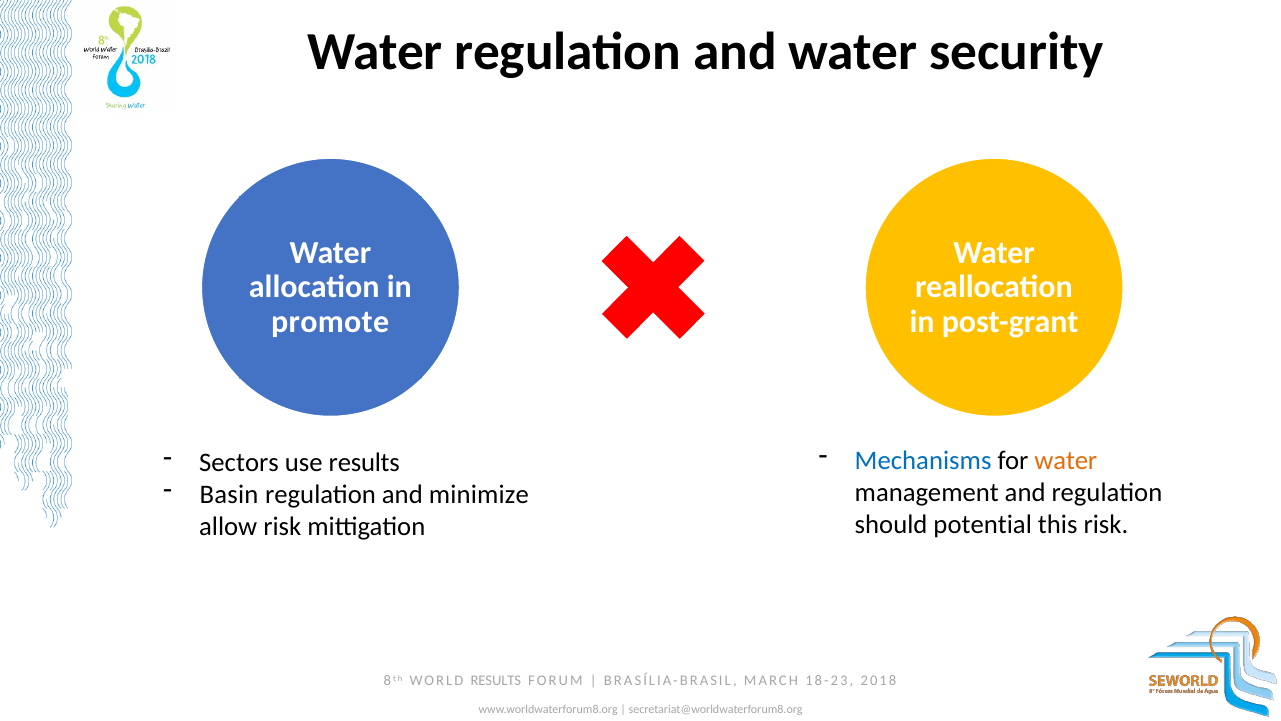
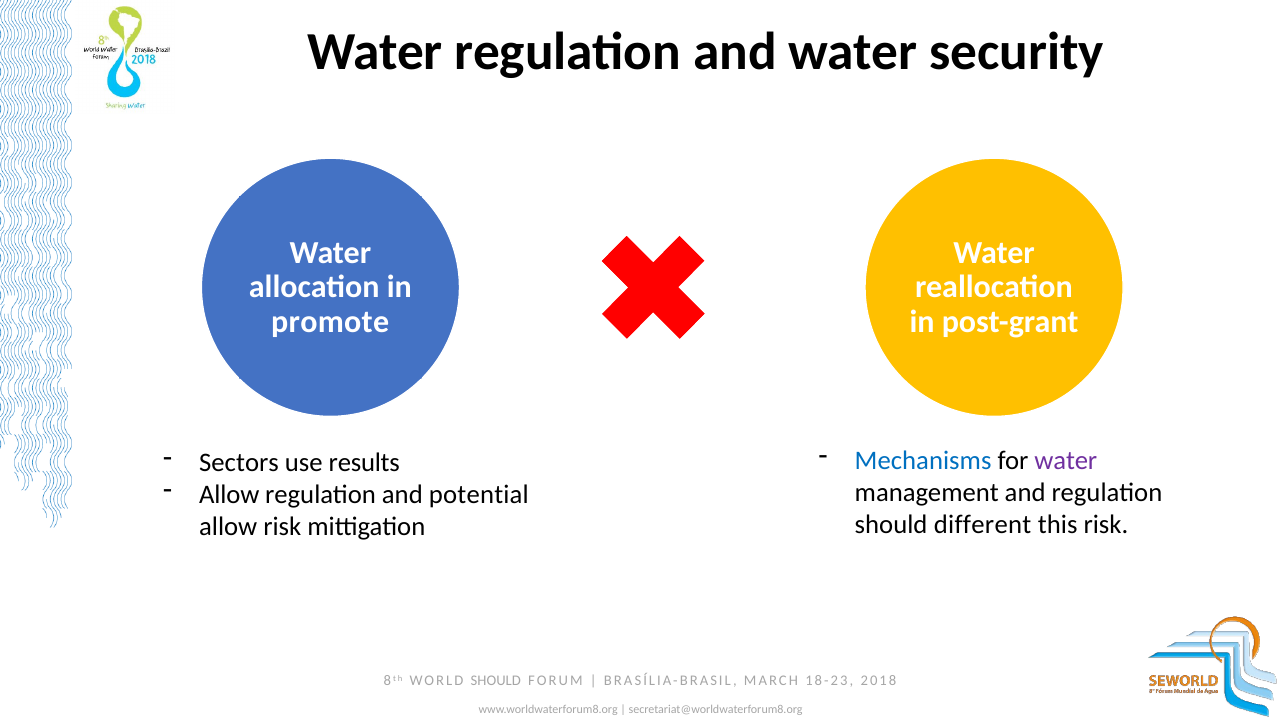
water colour: orange -> purple (1066, 460)
Basin: Basin -> Allow (229, 494)
minimize: minimize -> potential (479, 494)
potential: potential -> different (983, 524)
RESULTS: RESULTS -> SHOULD (496, 681)
